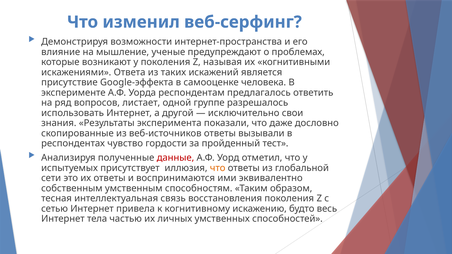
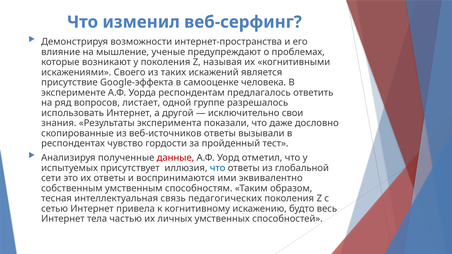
Ответа: Ответа -> Своего (130, 72)
что colour: orange -> blue (218, 168)
восстановления: восстановления -> педагогических (225, 199)
